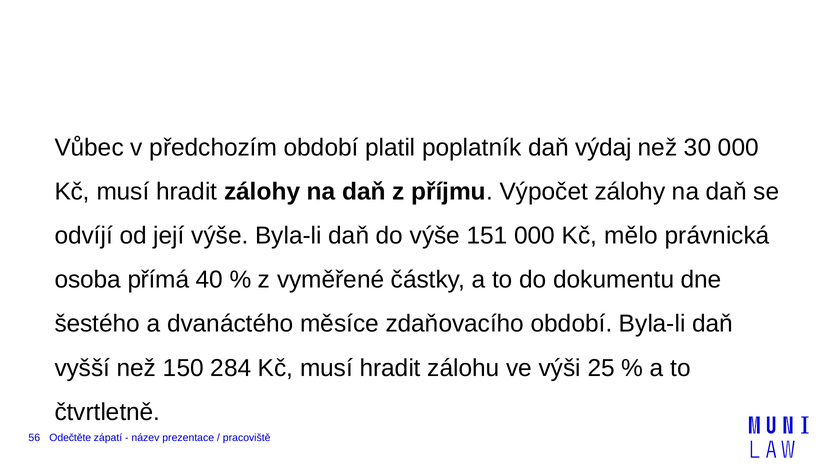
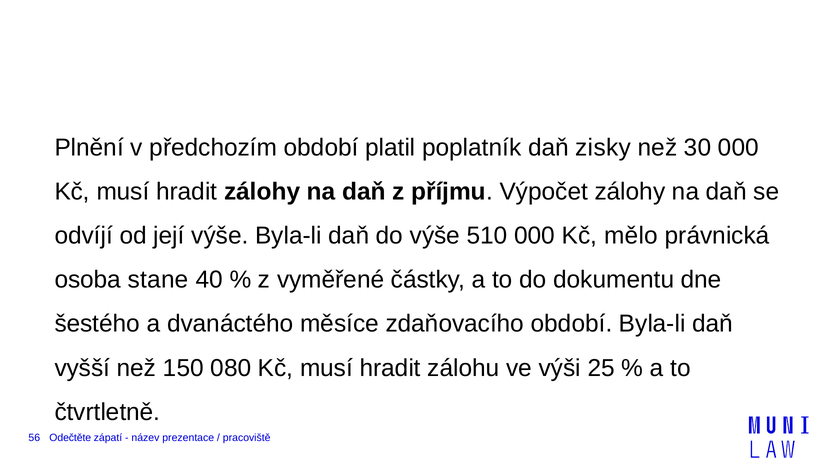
Vůbec: Vůbec -> Plnění (89, 148)
výdaj: výdaj -> zisky (603, 148)
151: 151 -> 510 (487, 236)
přímá: přímá -> stane (158, 280)
284: 284 -> 080 (231, 368)
